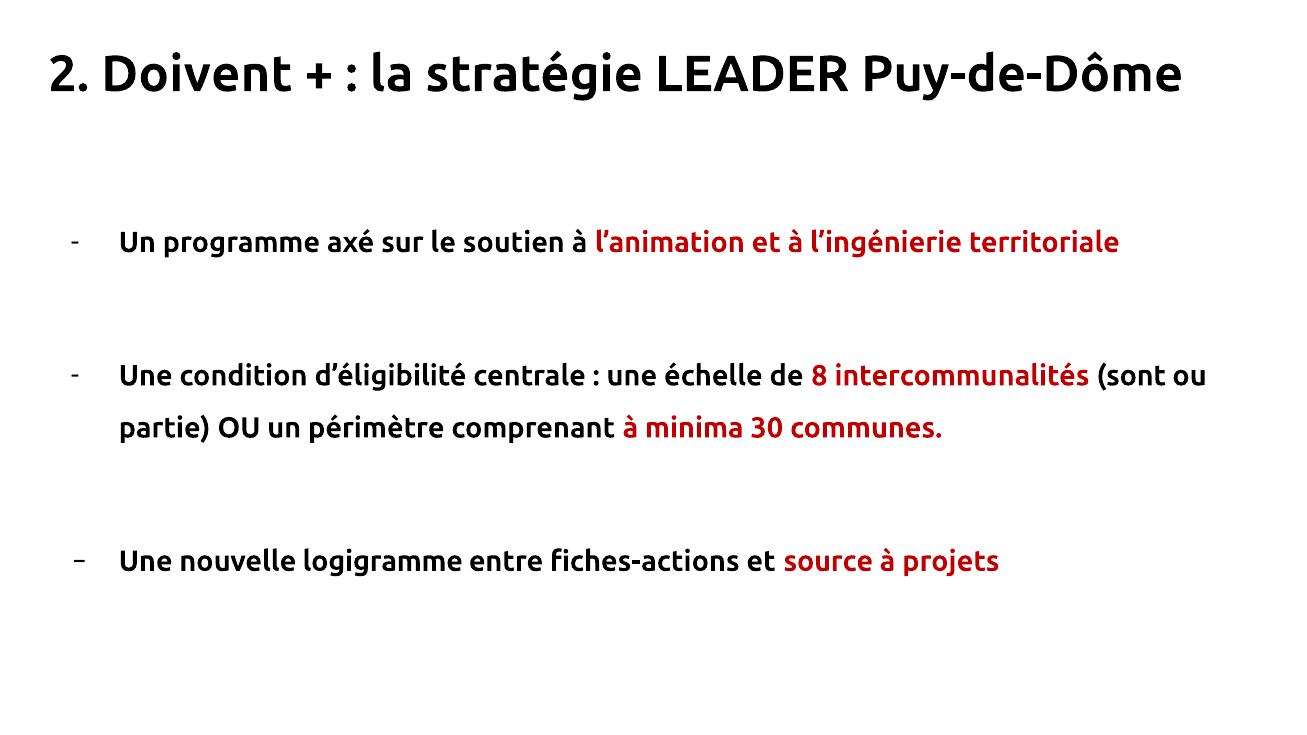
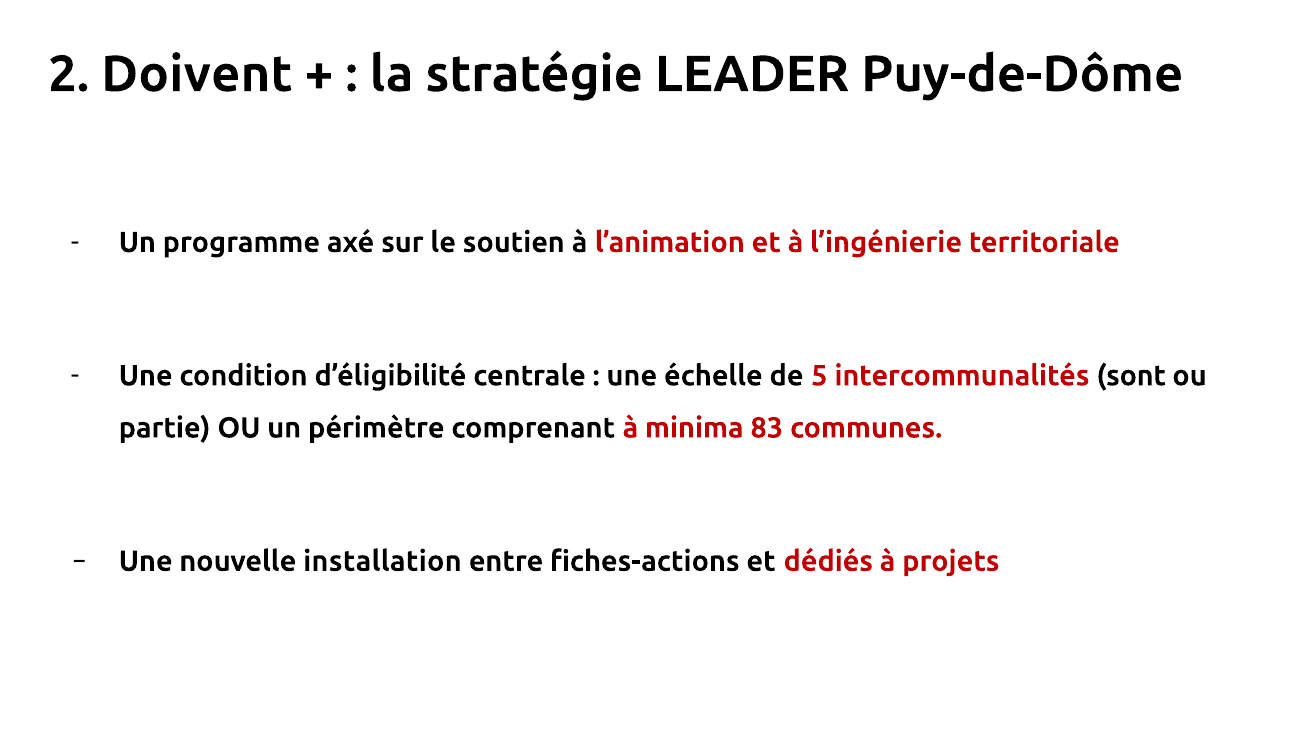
8: 8 -> 5 (819, 376)
30: 30 -> 83 (767, 428)
logigramme: logigramme -> installation (382, 561)
source: source -> dédiés (828, 561)
